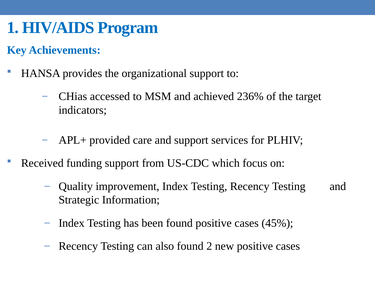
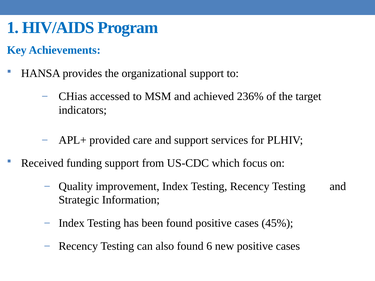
2: 2 -> 6 (209, 246)
